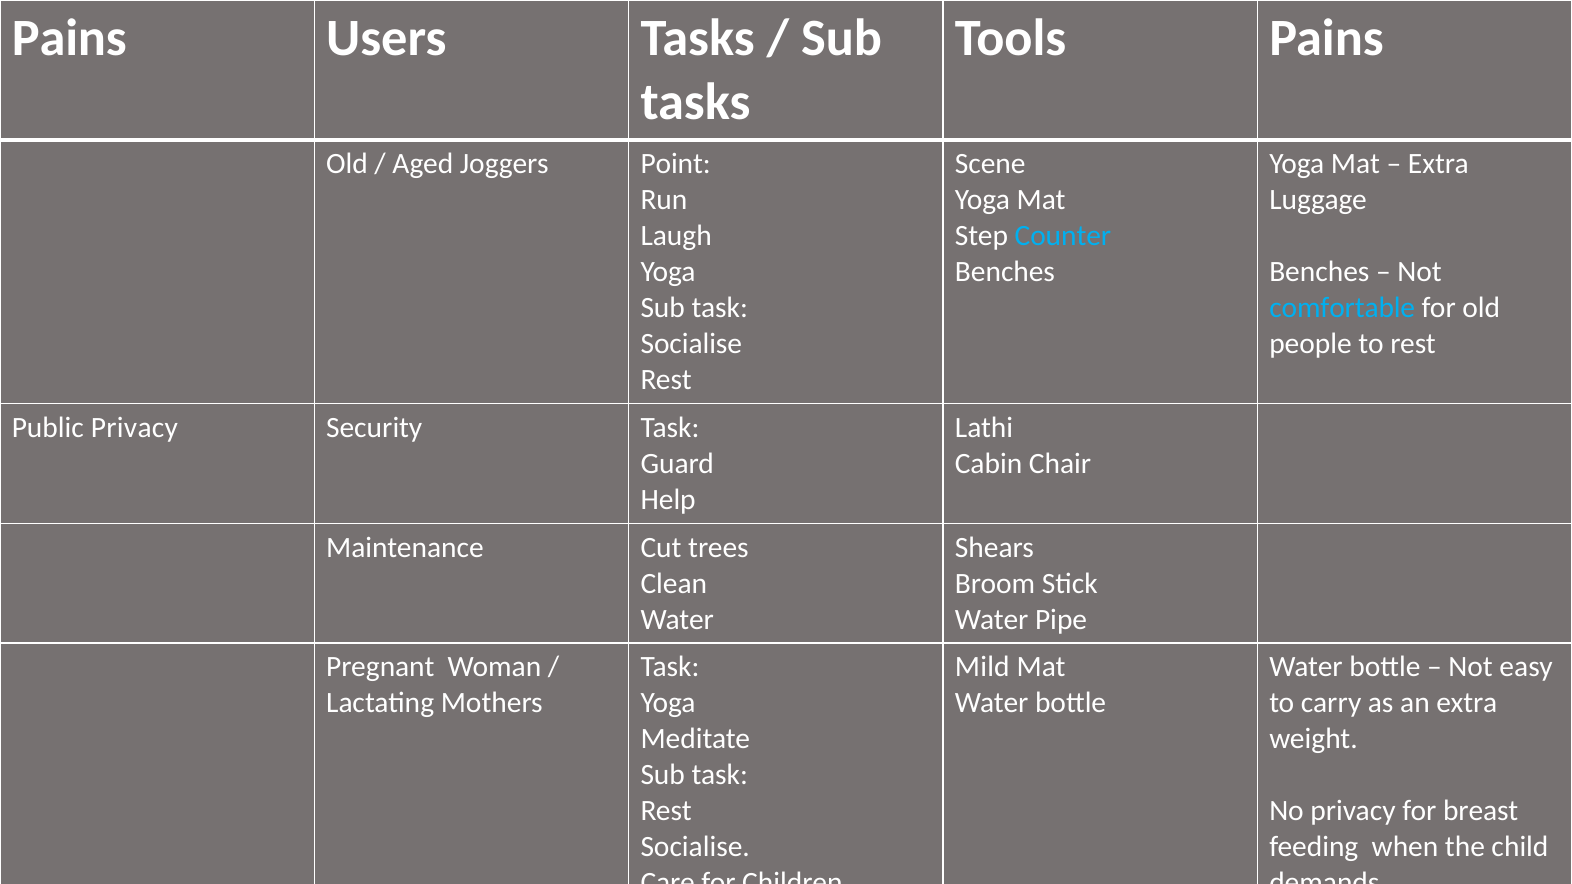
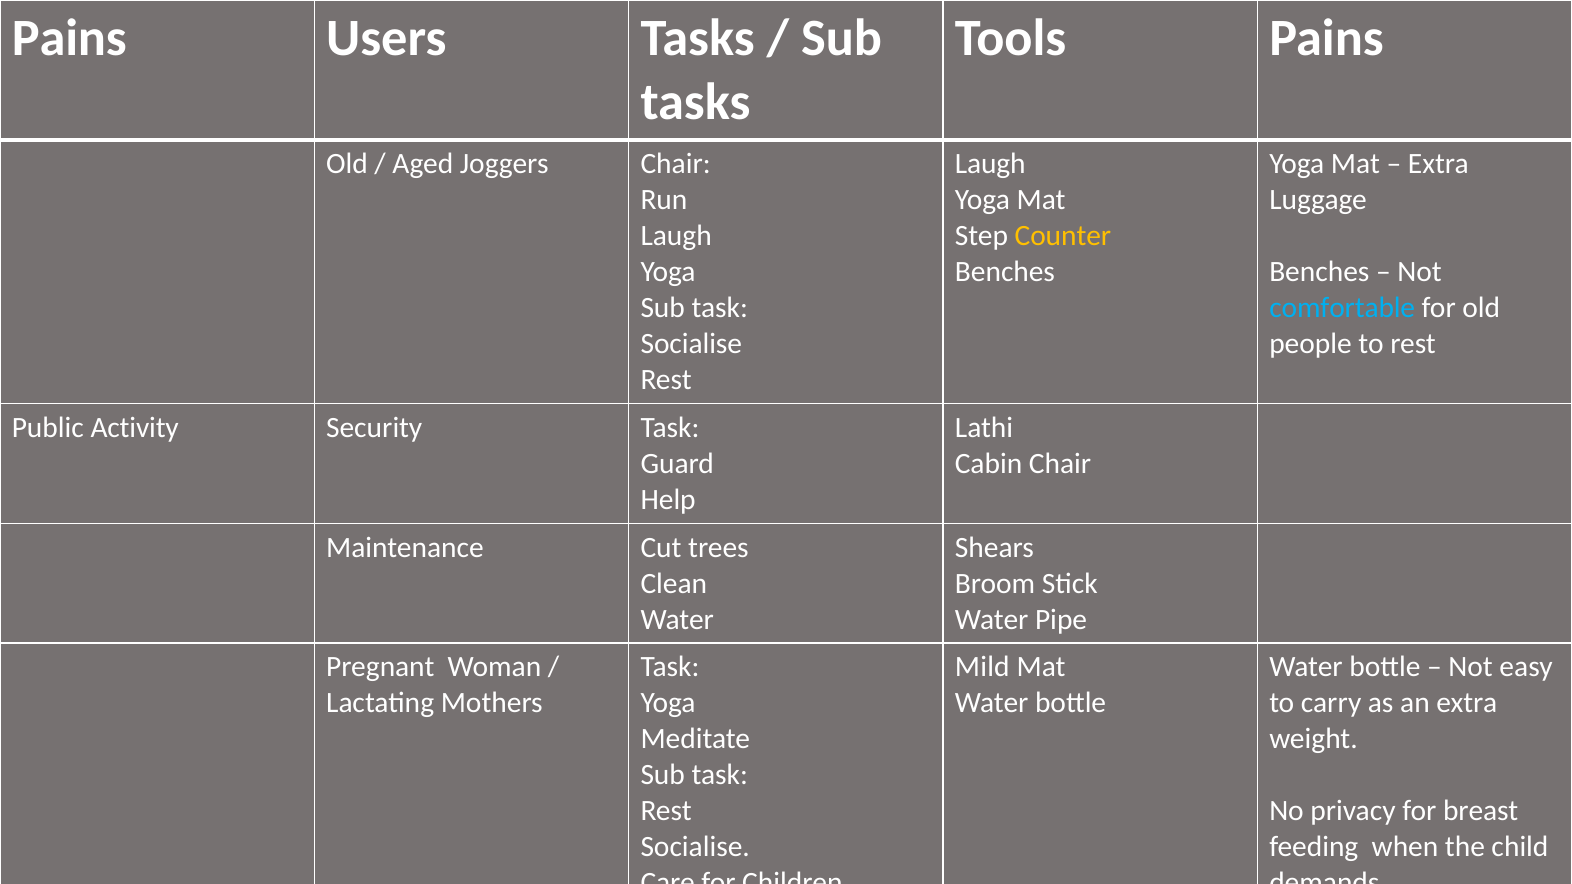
Joggers Point: Point -> Chair (676, 164)
Scene: Scene -> Laugh (990, 164)
Counter colour: light blue -> yellow (1063, 236)
Public Privacy: Privacy -> Activity (135, 428)
